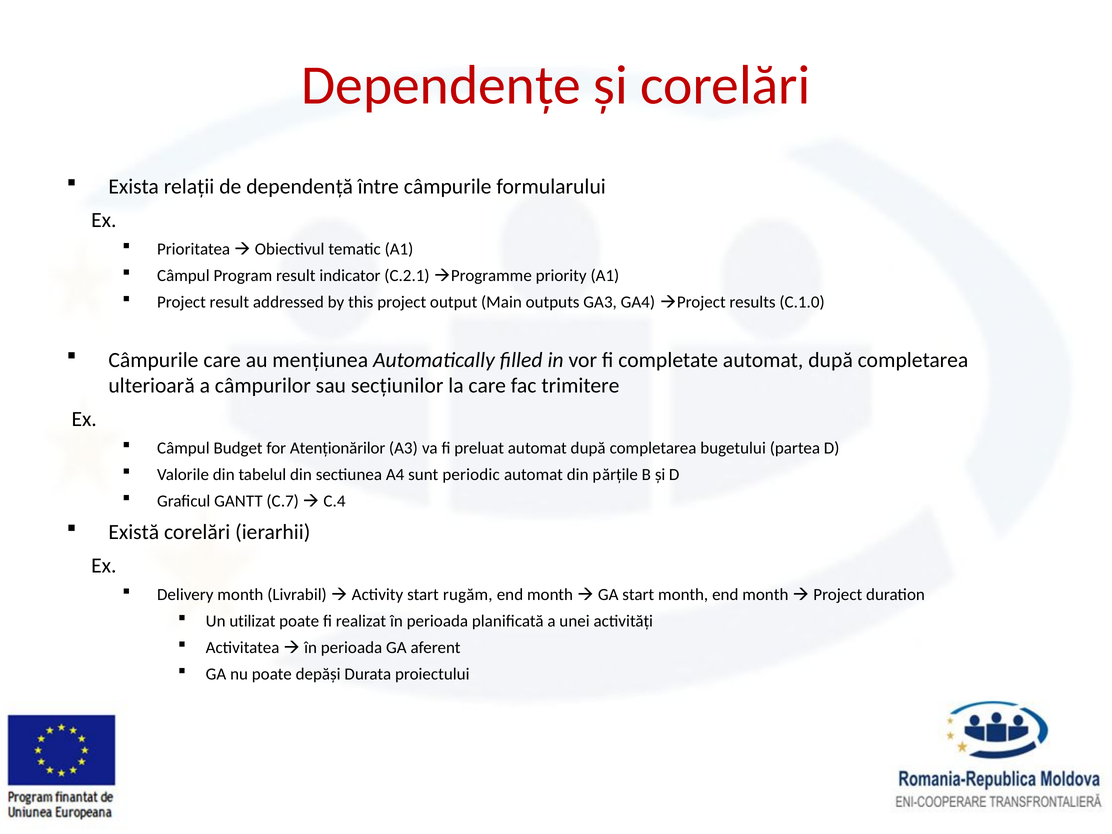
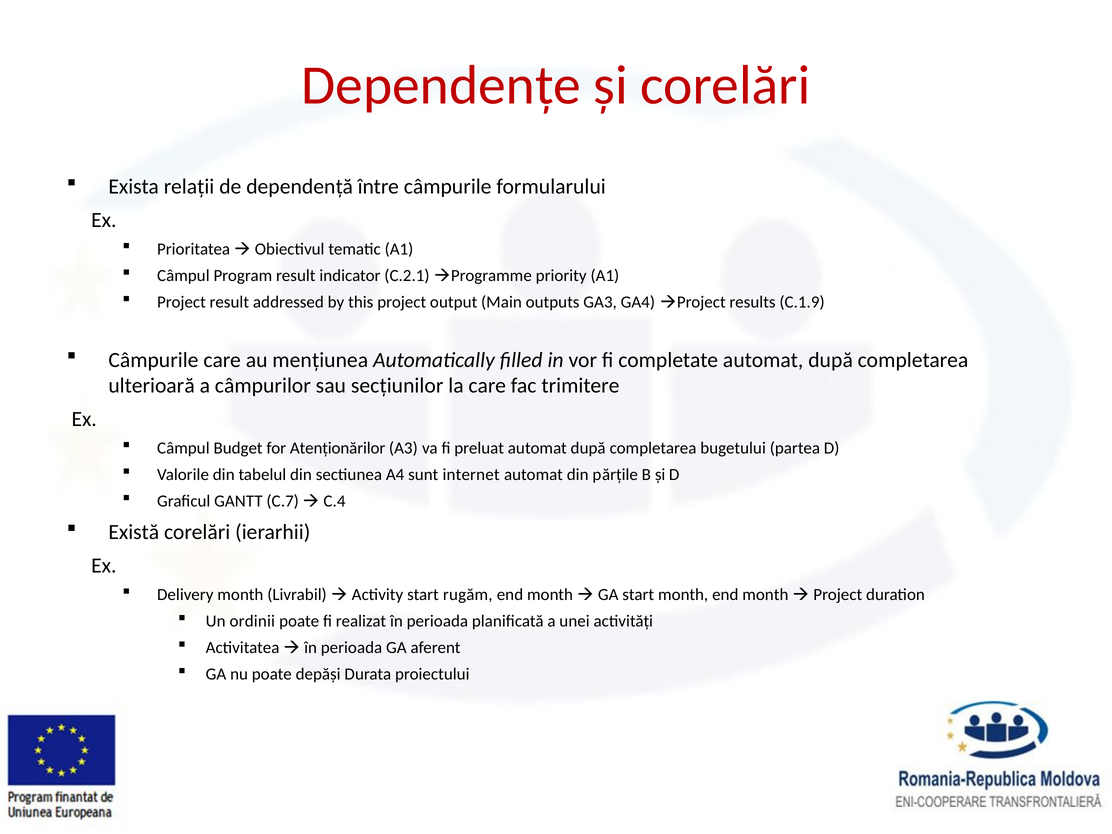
C.1.0: C.1.0 -> C.1.9 (802, 302)
periodic: periodic -> internet (471, 475)
utilizat: utilizat -> ordinii (252, 621)
